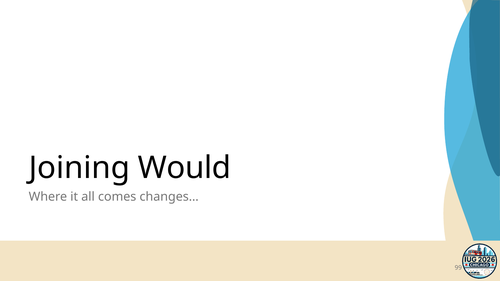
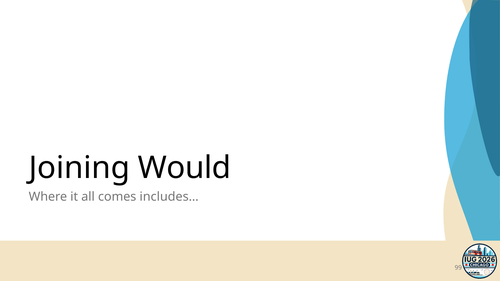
changes…: changes… -> includes… (169, 197)
